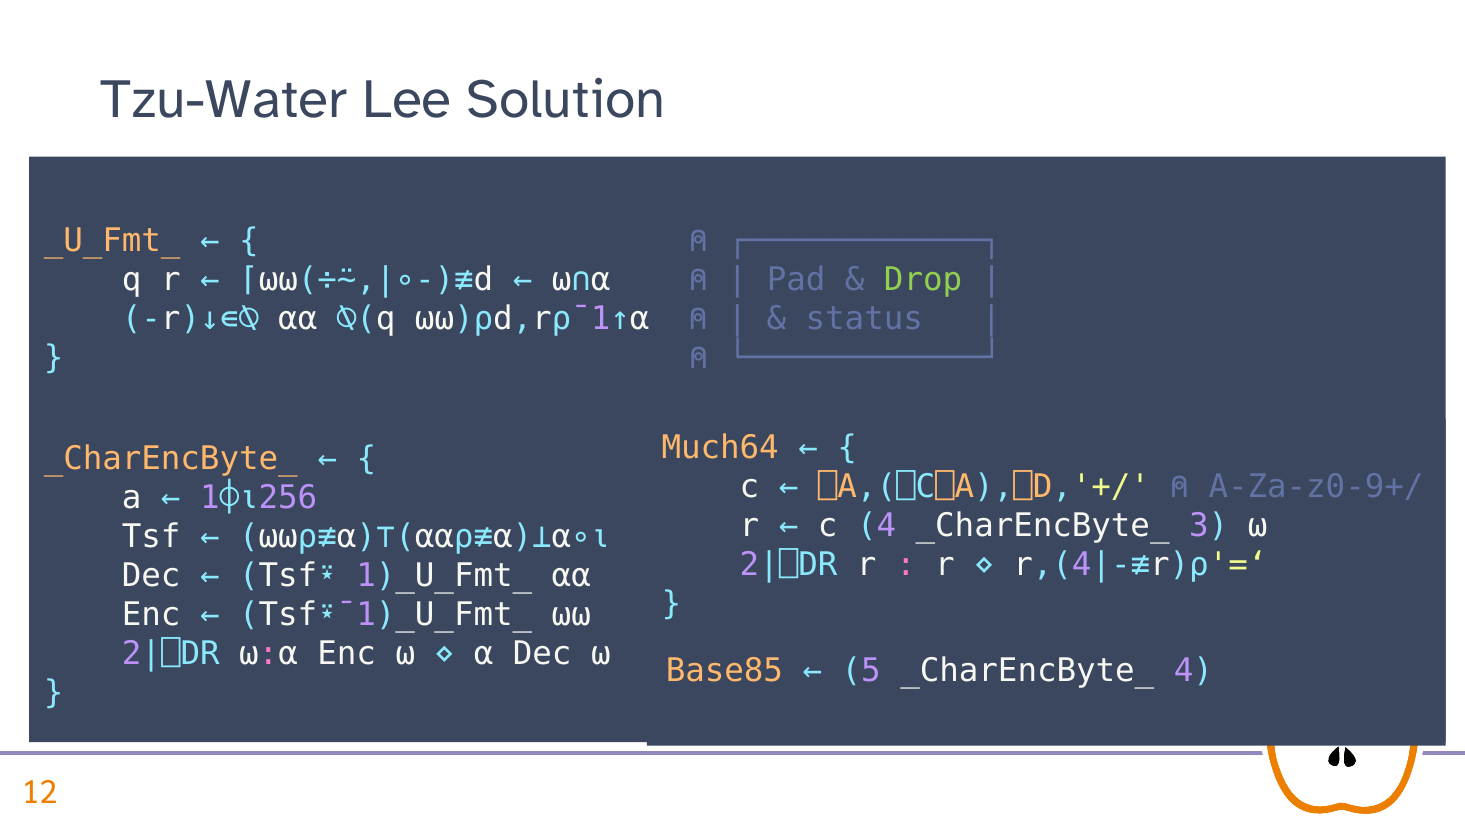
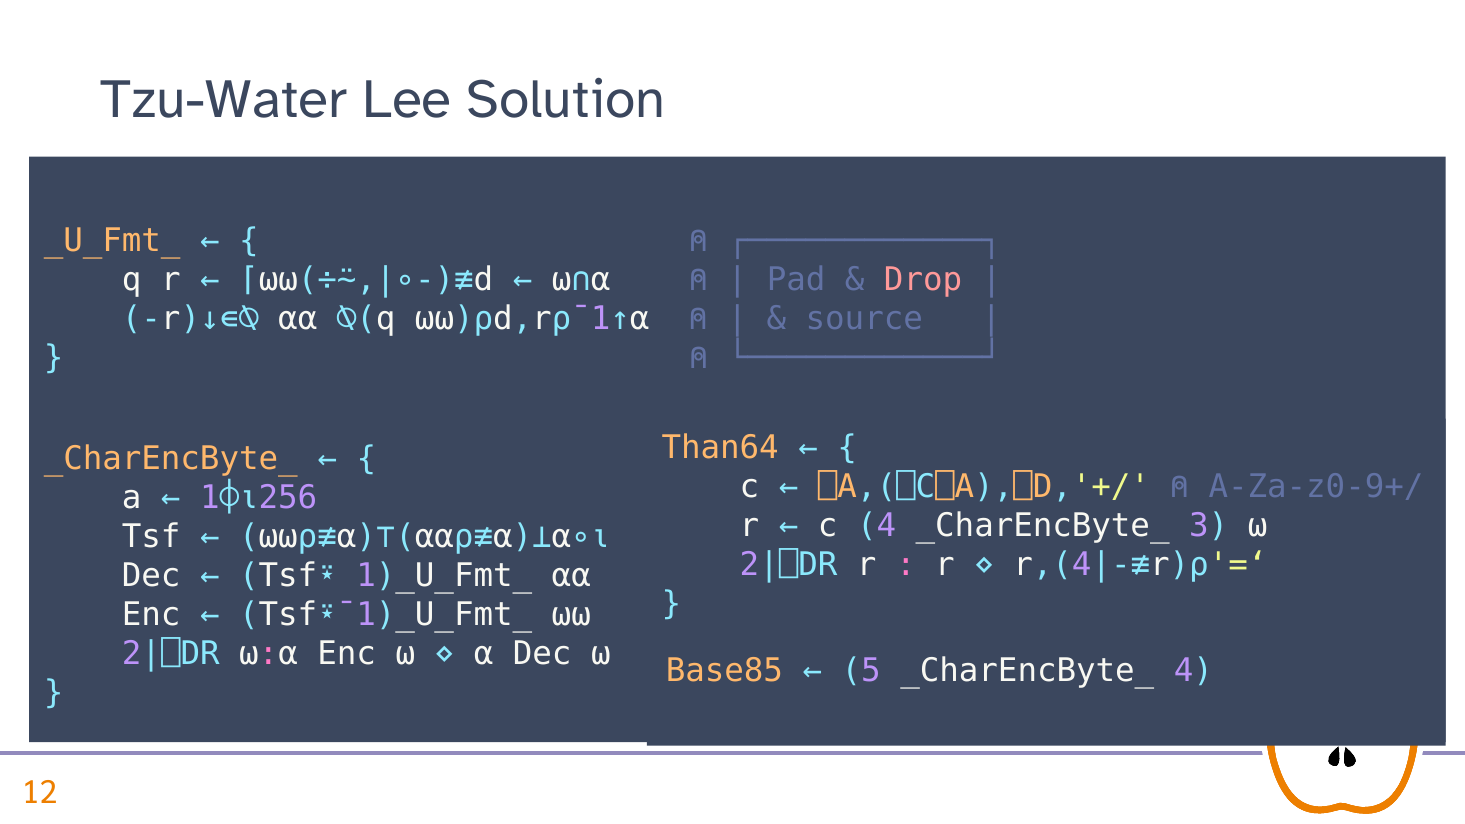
Drop colour: light green -> pink (923, 280)
status: status -> source (864, 319)
Much64: Much64 -> Than64 (720, 448)
